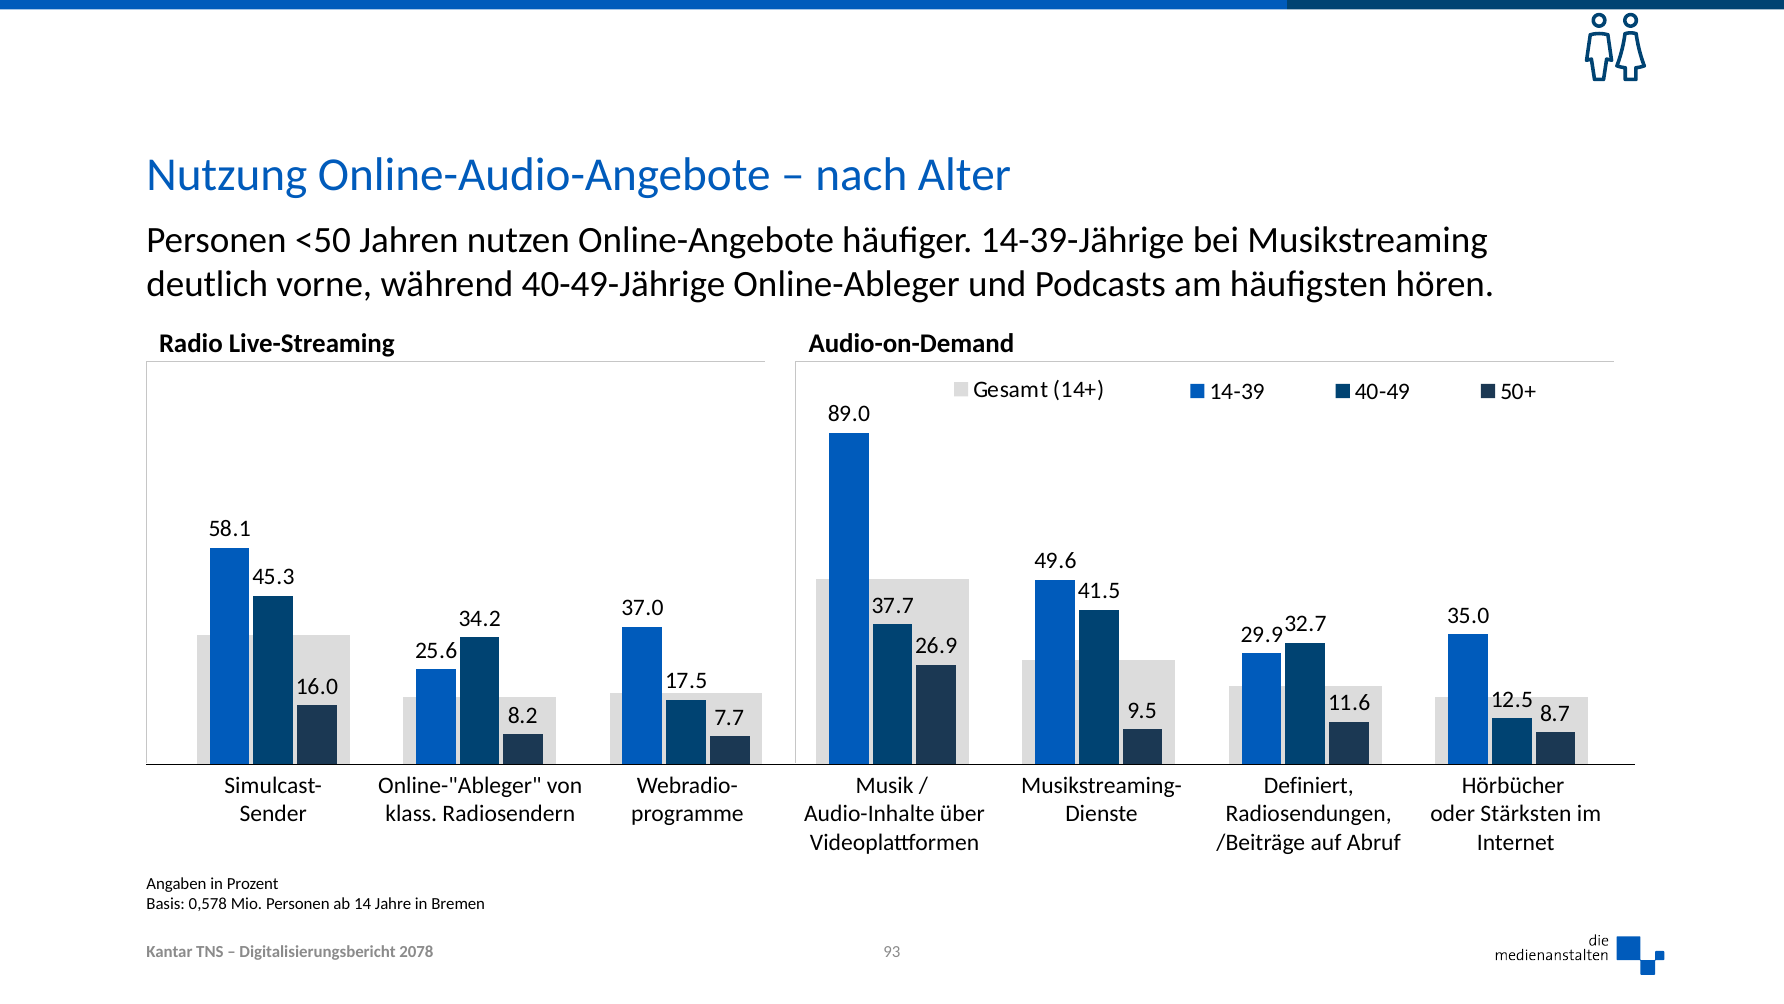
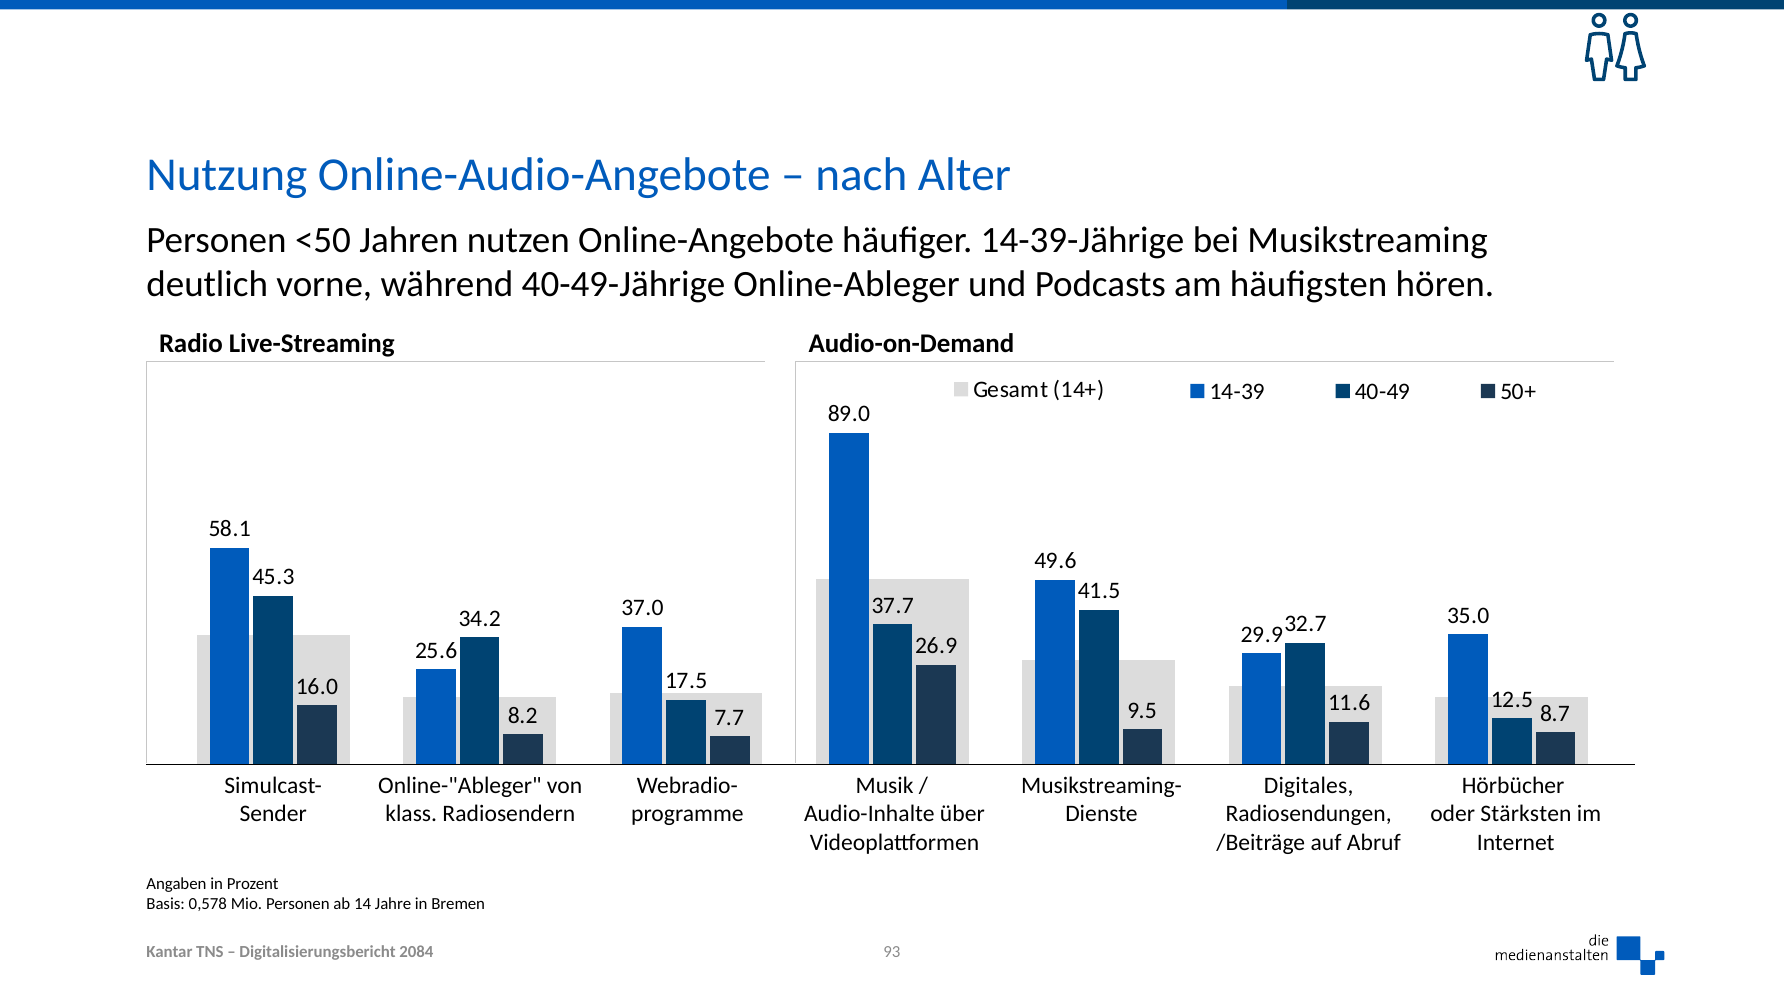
Definiert: Definiert -> Digitales (1309, 785)
2078: 2078 -> 2084 (416, 951)
